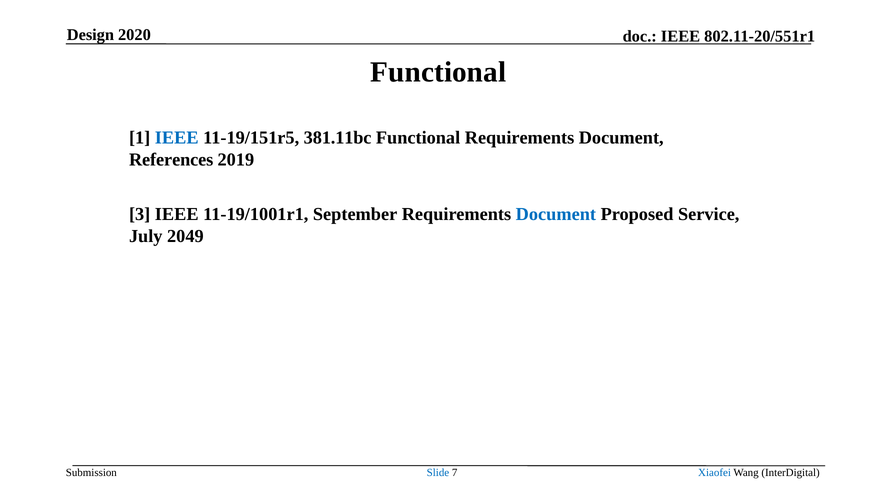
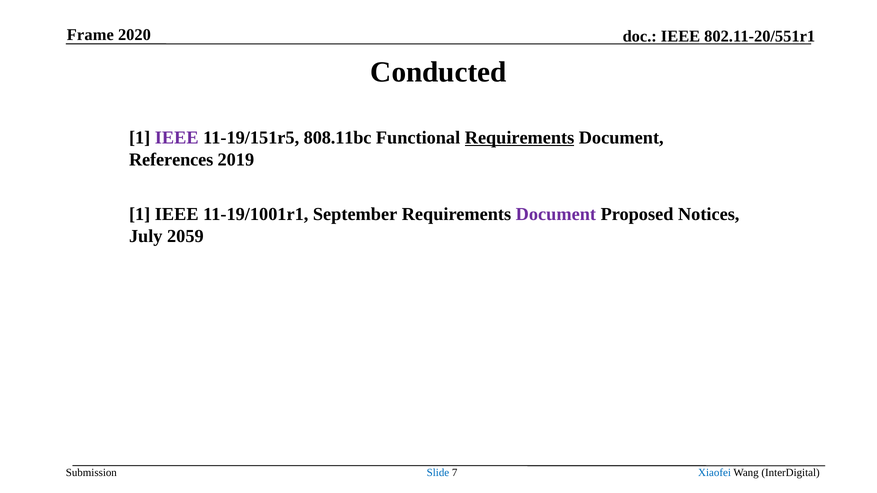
Design: Design -> Frame (90, 35)
Functional: Functional -> Conducted (438, 72)
IEEE colour: blue -> purple (177, 138)
381.11bc: 381.11bc -> 808.11bc (338, 138)
Requirements underline: none -> present (520, 138)
3: 3 -> 1 (140, 215)
Document colour: blue -> purple (556, 215)
Service: Service -> Notices (709, 215)
2049: 2049 -> 2059 (185, 237)
